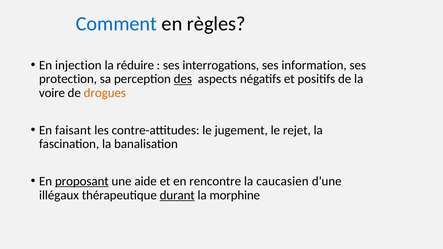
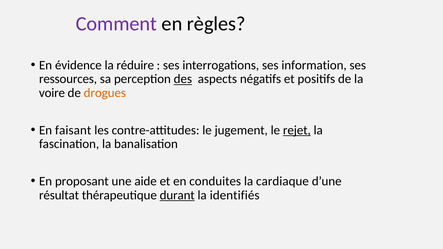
Comment colour: blue -> purple (116, 24)
injection: injection -> évidence (78, 65)
protection: protection -> ressources (68, 79)
rejet underline: none -> present (297, 130)
proposant underline: present -> none (82, 181)
rencontre: rencontre -> conduites (215, 181)
caucasien: caucasien -> cardiaque (282, 181)
illégaux: illégaux -> résultat (59, 195)
morphine: morphine -> identifiés (235, 195)
